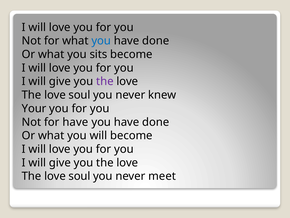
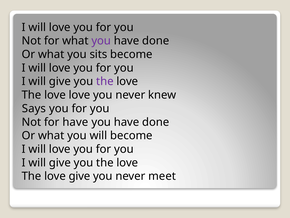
you colour: blue -> purple (101, 41)
soul: soul -> love (79, 95)
Your: Your -> Says (34, 108)
soul: soul -> give (79, 176)
